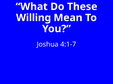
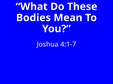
Willing: Willing -> Bodies (33, 18)
